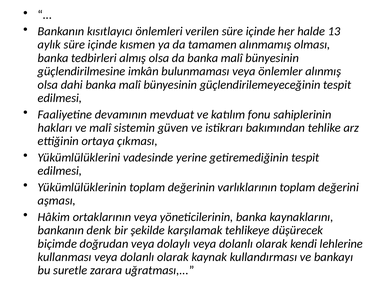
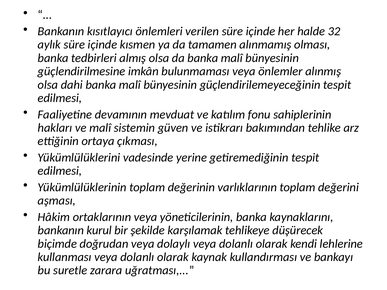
13: 13 -> 32 (334, 31)
denk: denk -> kurul (99, 231)
